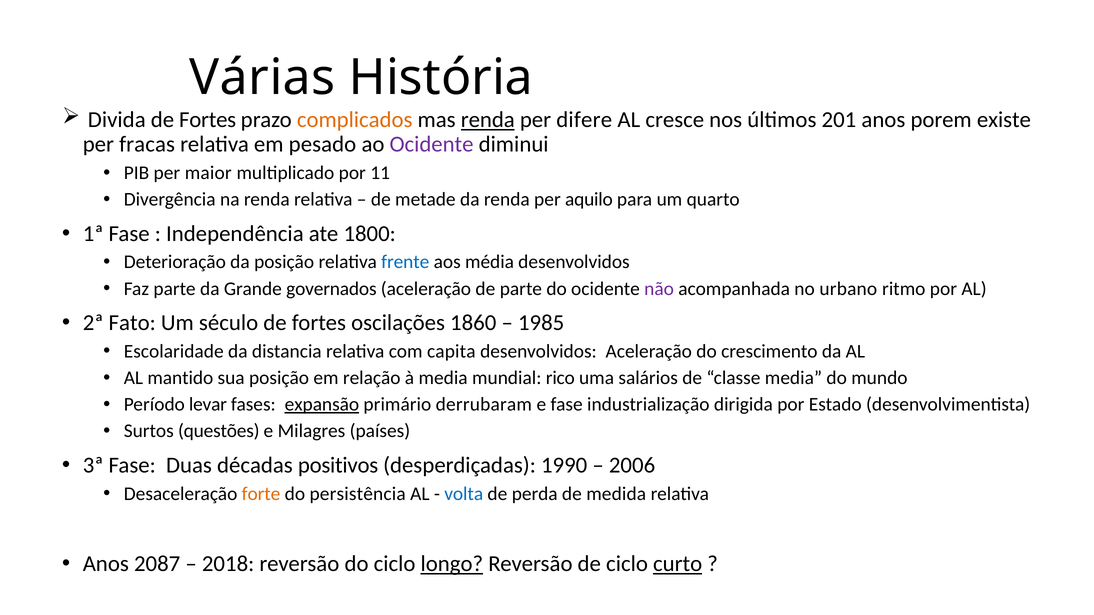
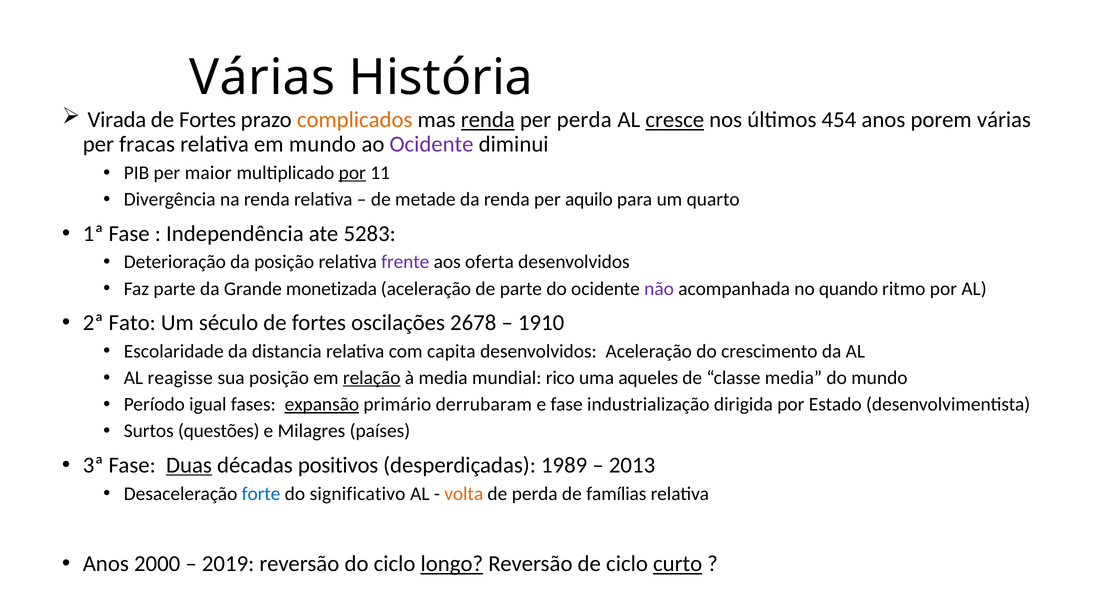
Divida: Divida -> Virada (117, 120)
per difere: difere -> perda (584, 120)
cresce underline: none -> present (675, 120)
201: 201 -> 454 (839, 120)
porem existe: existe -> várias (1004, 120)
em pesado: pesado -> mundo (322, 144)
por underline: none -> present (352, 173)
1800: 1800 -> 5283 (370, 234)
frente colour: blue -> purple (405, 262)
média: média -> oferta (489, 262)
governados: governados -> monetizada (331, 289)
urbano: urbano -> quando (849, 289)
1860: 1860 -> 2678 (473, 323)
1985: 1985 -> 1910 (541, 323)
mantido: mantido -> reagisse (180, 378)
relação underline: none -> present (372, 378)
salários: salários -> aqueles (648, 378)
levar: levar -> igual (208, 405)
Duas underline: none -> present (189, 465)
1990: 1990 -> 1989 (564, 465)
2006: 2006 -> 2013 (632, 465)
forte colour: orange -> blue (261, 494)
persistência: persistência -> significativo (358, 494)
volta colour: blue -> orange (464, 494)
medida: medida -> famílias (616, 494)
2087: 2087 -> 2000 (157, 564)
2018: 2018 -> 2019 (228, 564)
